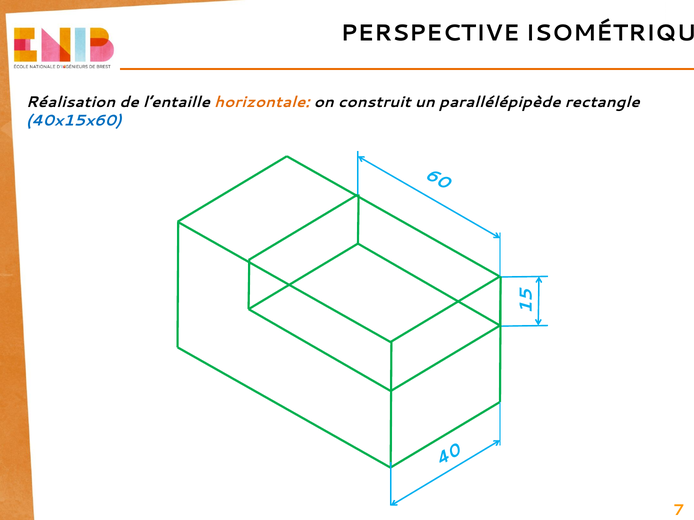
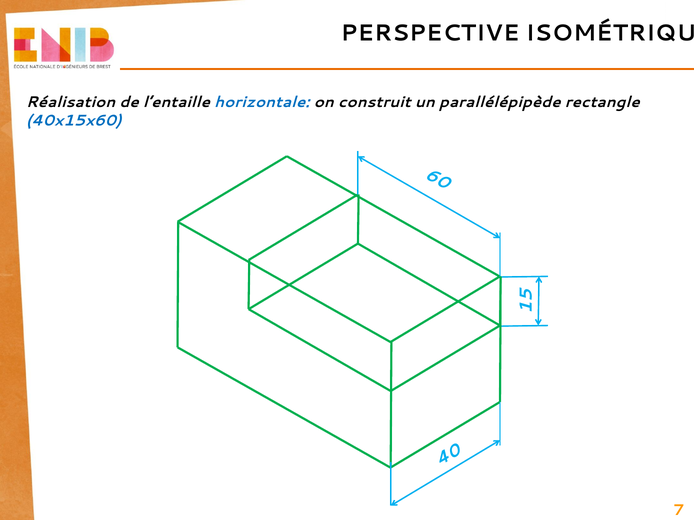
horizontale colour: orange -> blue (262, 102)
